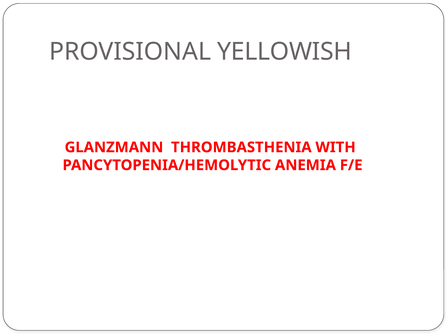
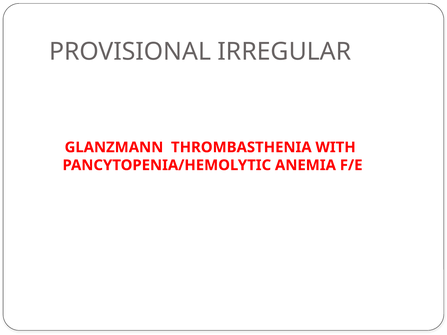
YELLOWISH: YELLOWISH -> IRREGULAR (284, 52)
